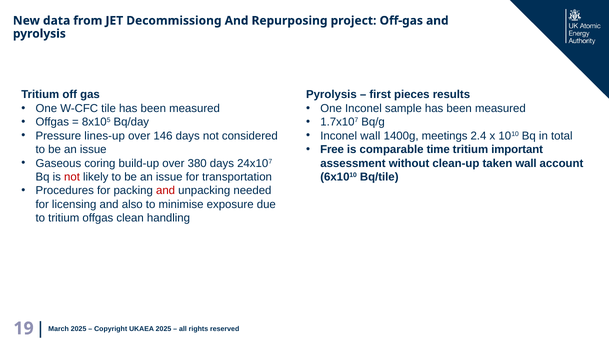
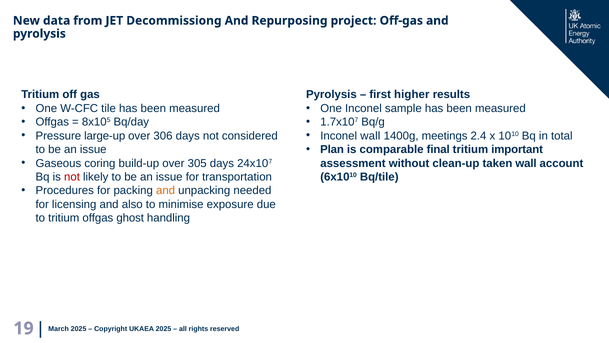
pieces: pieces -> higher (412, 95)
lines-up: lines-up -> large-up (105, 136)
146: 146 -> 306 (163, 136)
Free: Free -> Plan (332, 149)
time: time -> final (438, 149)
380: 380 -> 305 (197, 163)
and colour: red -> orange (166, 190)
clean: clean -> ghost (130, 218)
